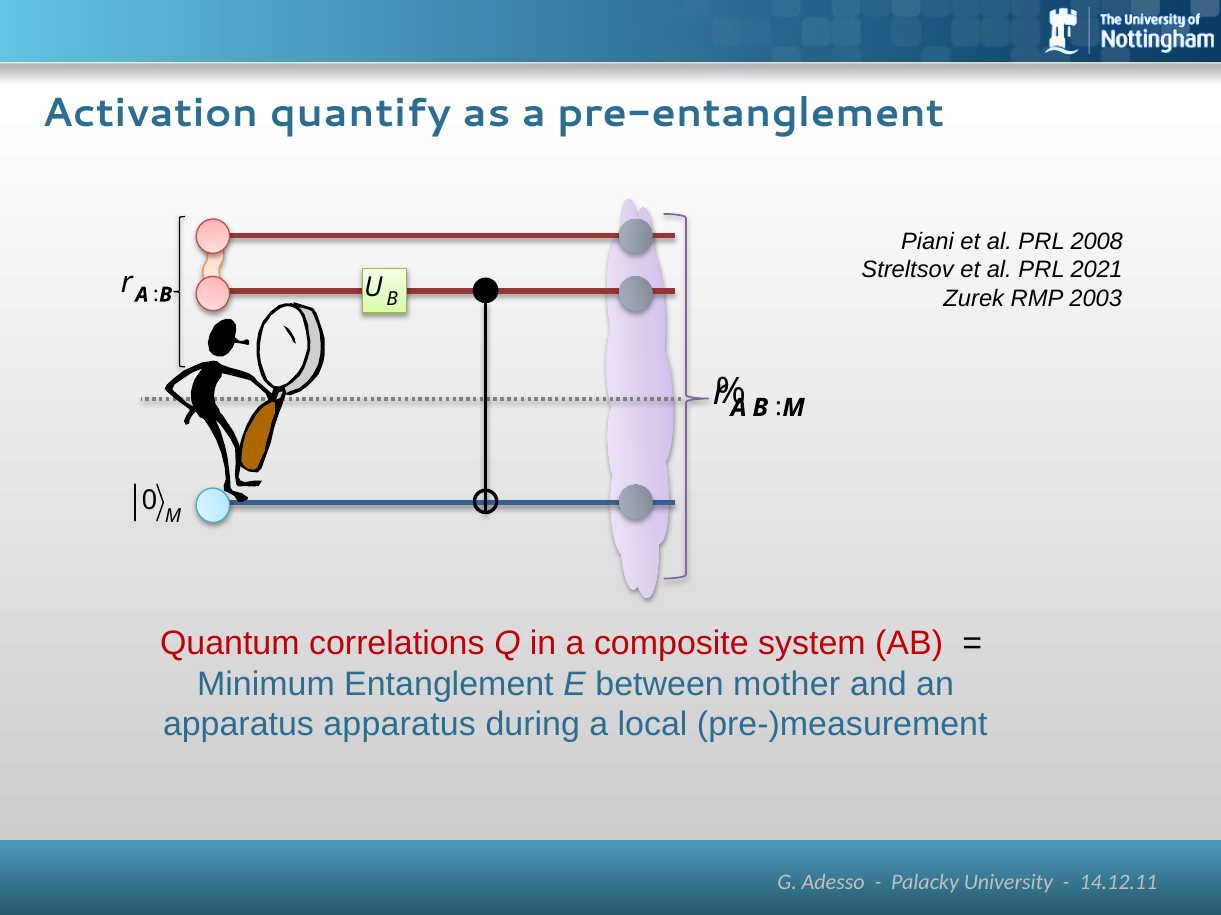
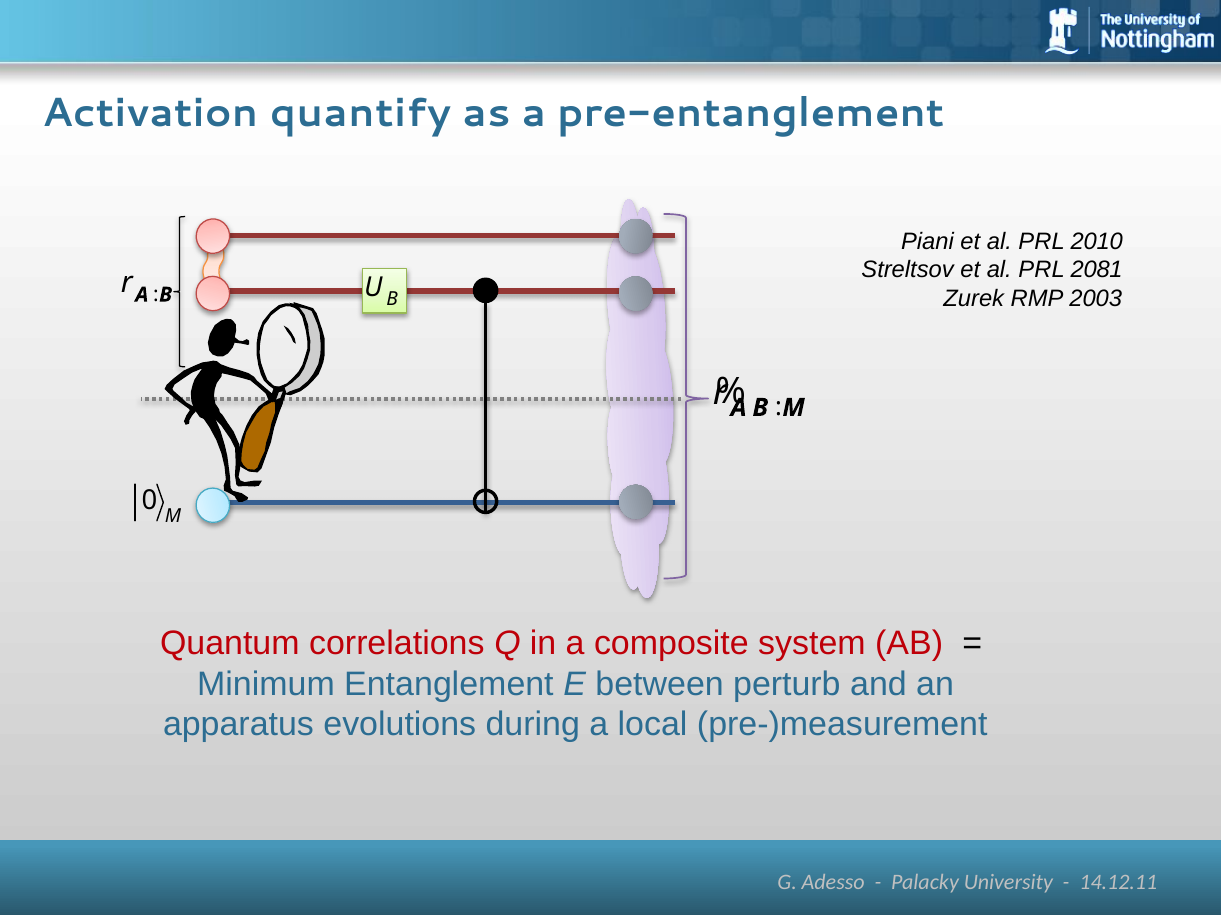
2008: 2008 -> 2010 (1097, 241)
2021: 2021 -> 2081 (1097, 270)
mother: mother -> perturb (787, 684)
apparatus apparatus: apparatus -> evolutions (400, 725)
